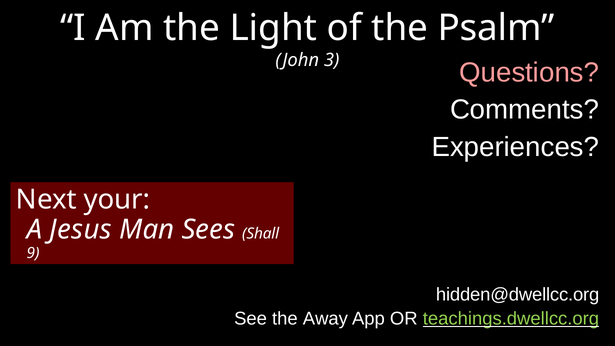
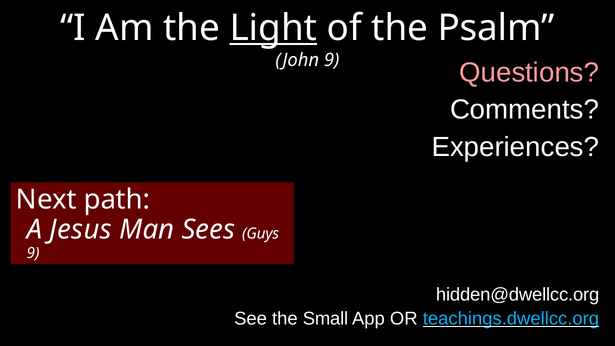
Light underline: none -> present (273, 28)
John 3: 3 -> 9 (332, 60)
your: your -> path (117, 200)
Shall: Shall -> Guys (261, 234)
Away: Away -> Small (325, 318)
teachings.dwellcc.org colour: light green -> light blue (511, 318)
